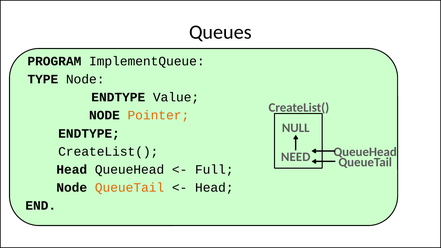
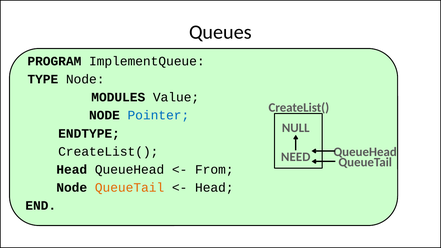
ENDTYPE: ENDTYPE -> MODULES (118, 97)
Pointer colour: orange -> blue (158, 115)
Full: Full -> From (214, 170)
